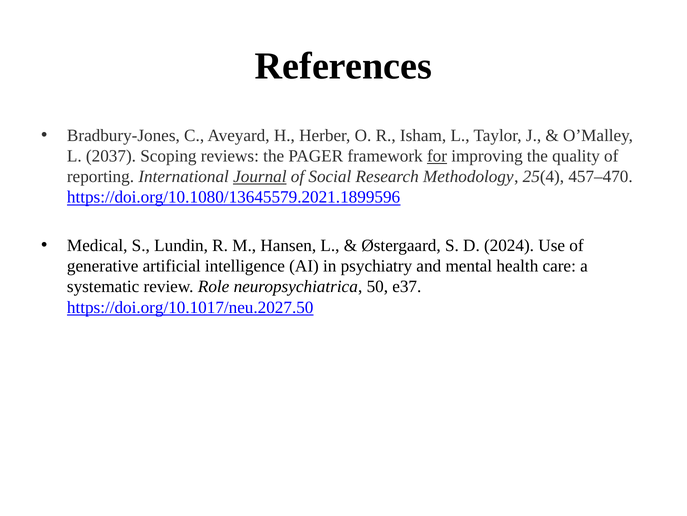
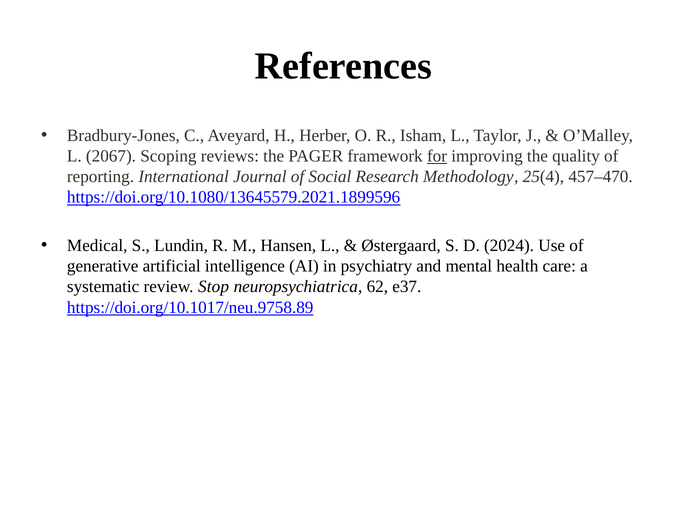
2037: 2037 -> 2067 (111, 156)
Journal underline: present -> none (260, 176)
Role: Role -> Stop (214, 286)
50: 50 -> 62 (377, 286)
https://doi.org/10.1017/neu.2027.50: https://doi.org/10.1017/neu.2027.50 -> https://doi.org/10.1017/neu.9758.89 (190, 307)
